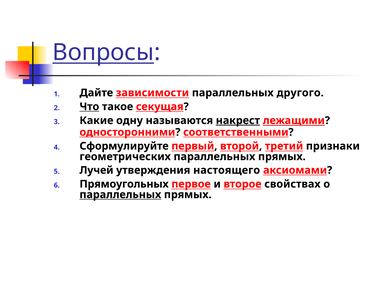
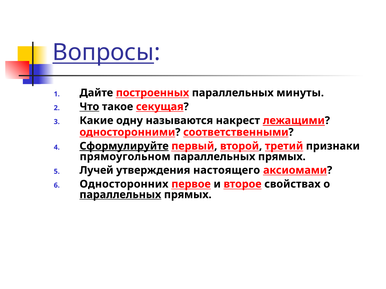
зависимости: зависимости -> построенных (153, 93)
другого: другого -> минуты (300, 93)
накрест underline: present -> none (238, 121)
Сформулируйте underline: none -> present (124, 146)
геометрических: геометрических -> прямоугольном (125, 157)
Прямоугольных: Прямоугольных -> Односторонних (124, 184)
